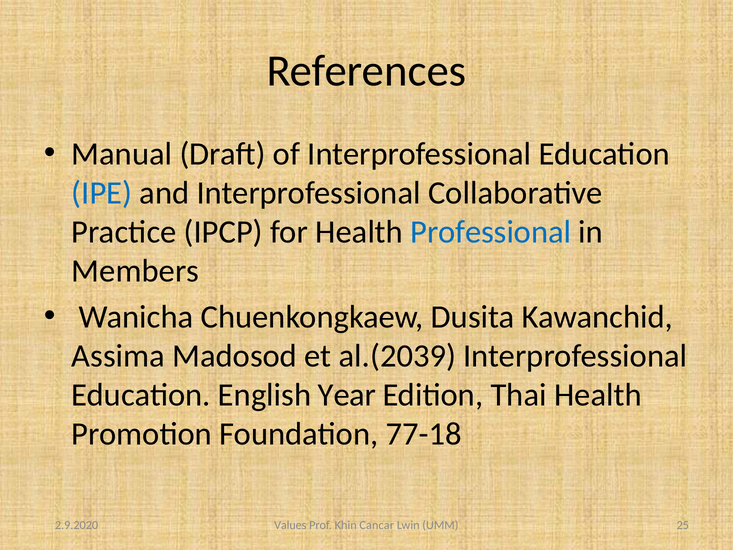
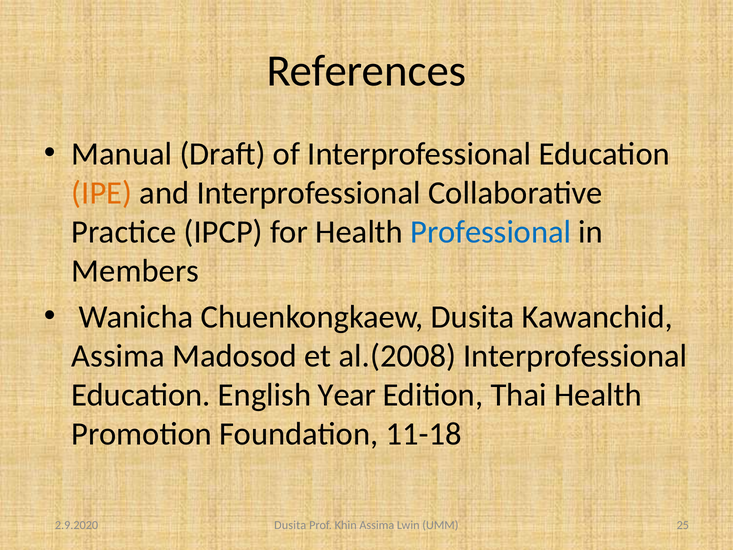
IPE colour: blue -> orange (102, 193)
al.(2039: al.(2039 -> al.(2008 (397, 356)
77-18: 77-18 -> 11-18 (424, 434)
Values: Values -> Dusita (290, 525)
Khin Cancar: Cancar -> Assima (377, 525)
